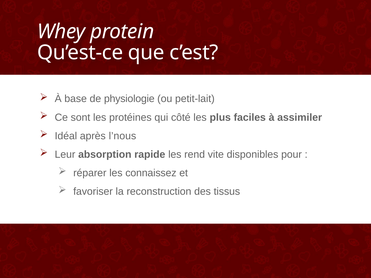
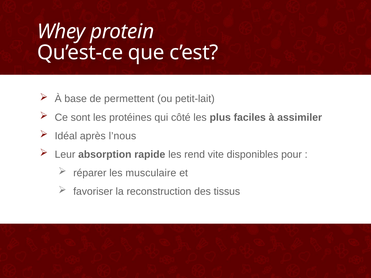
physiologie: physiologie -> permettent (129, 99)
connaissez: connaissez -> musculaire (151, 173)
